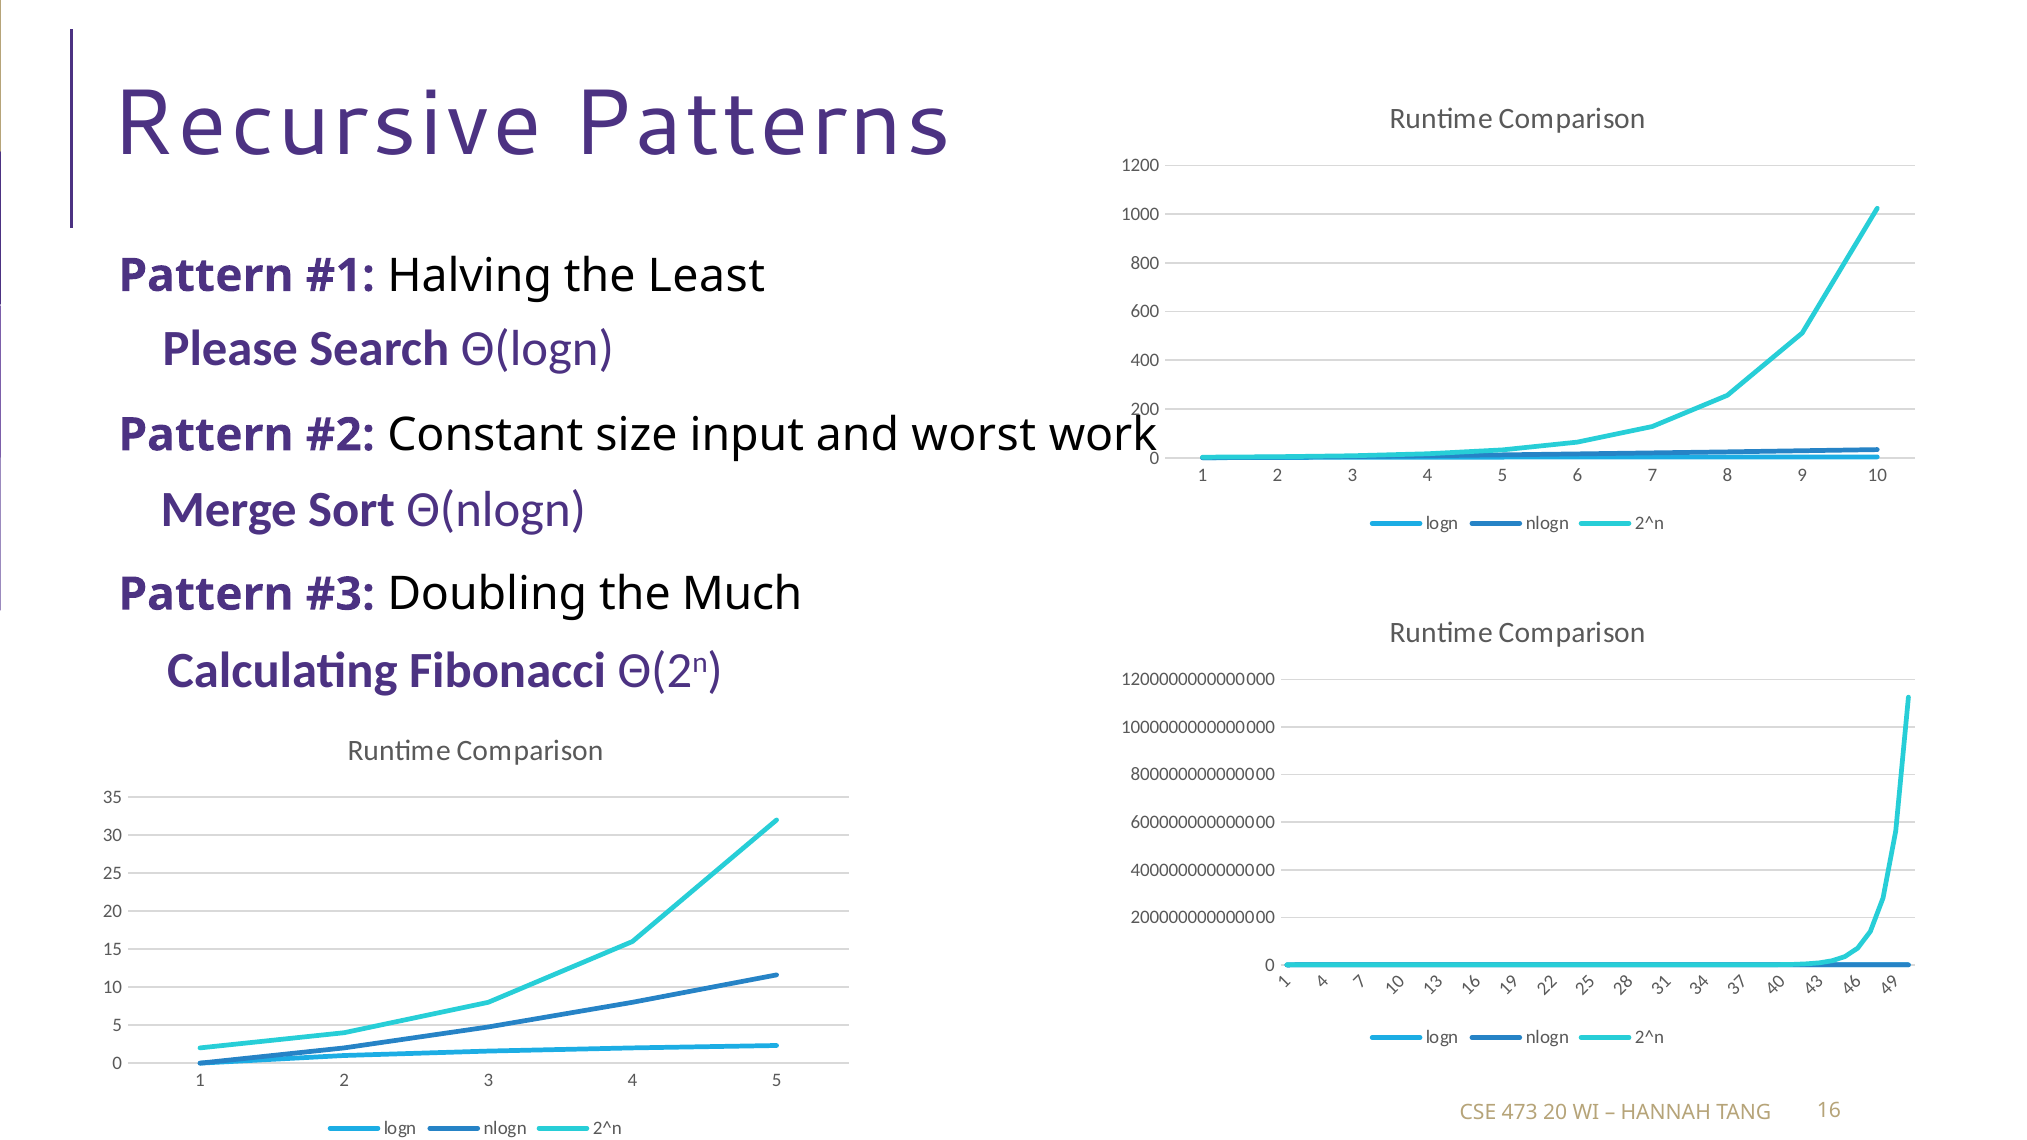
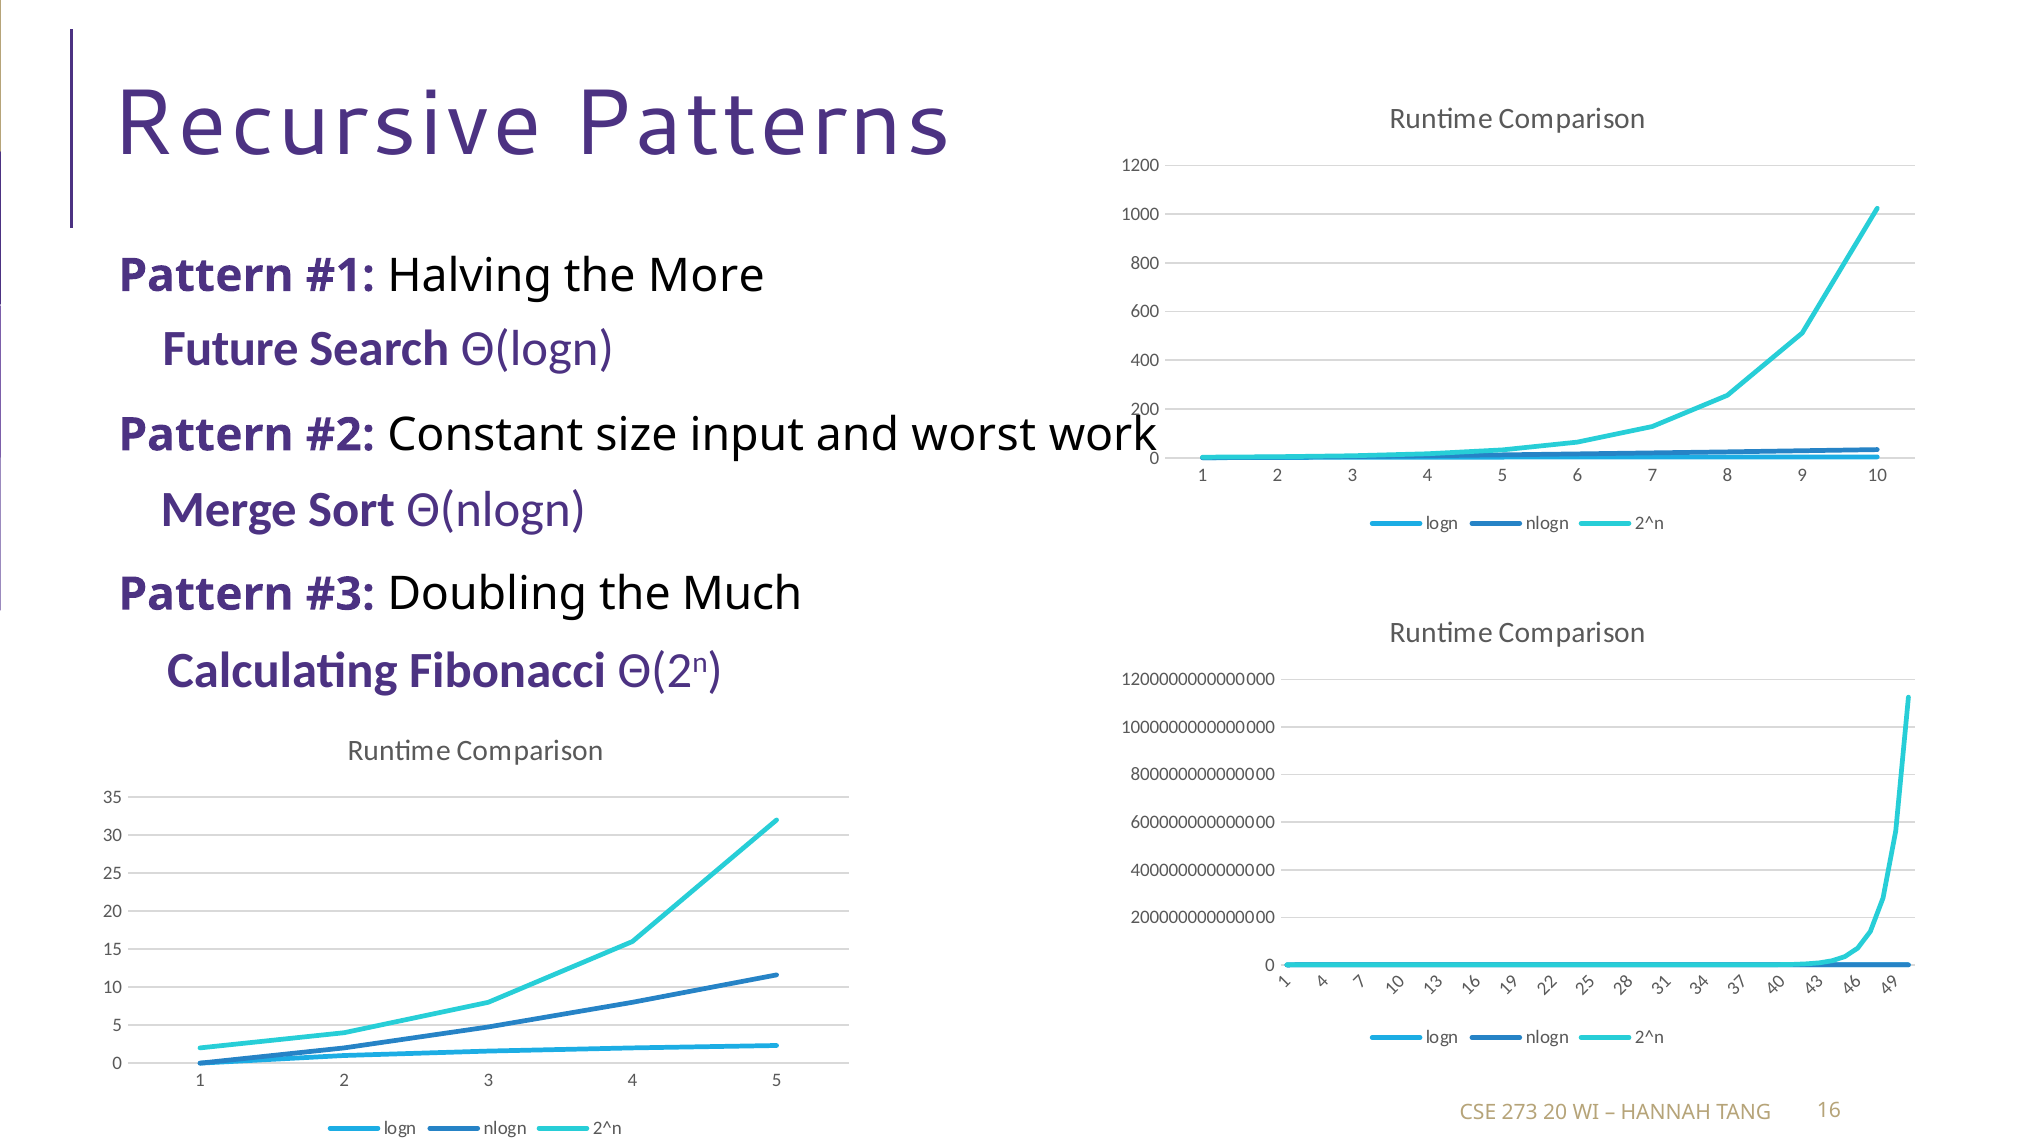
Least: Least -> More (706, 276)
Please: Please -> Future (231, 348)
473: 473 -> 273 (1520, 1112)
